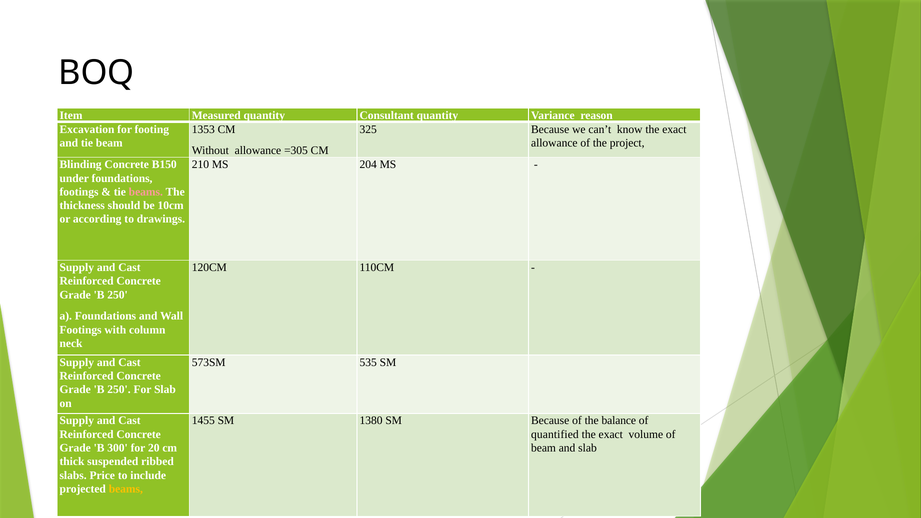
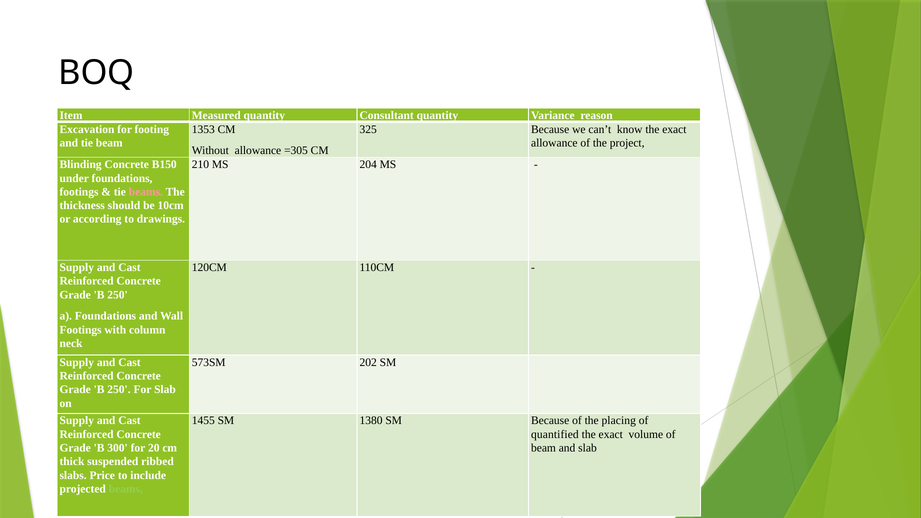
535: 535 -> 202 (368, 362)
balance: balance -> placing (619, 421)
beams colour: yellow -> light green (126, 489)
